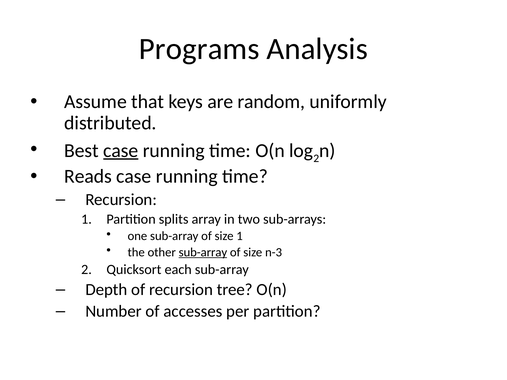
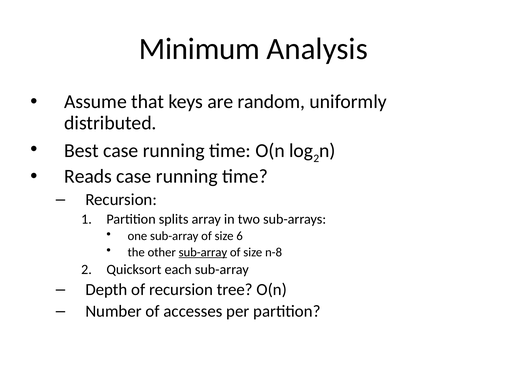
Programs: Programs -> Minimum (199, 49)
case underline: present -> none (121, 151)
size 1: 1 -> 6 (240, 236)
n-3: n-3 -> n-8 (274, 252)
